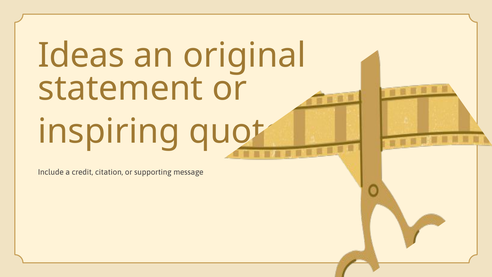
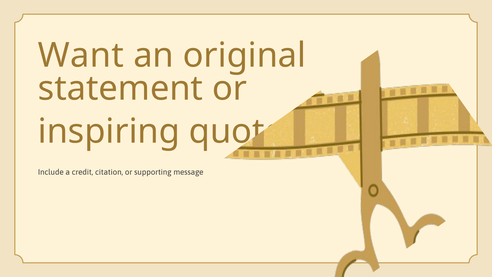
Ideas: Ideas -> Want (81, 55)
